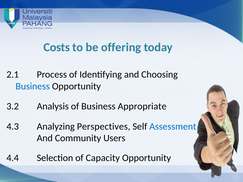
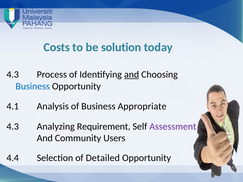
offering: offering -> solution (121, 47)
2.1: 2.1 -> 4.3 (13, 75)
and underline: none -> present (132, 75)
3.2: 3.2 -> 4.1 (13, 106)
Perspectives: Perspectives -> Requirement (104, 127)
Assessment colour: blue -> purple (173, 127)
Capacity: Capacity -> Detailed (103, 158)
